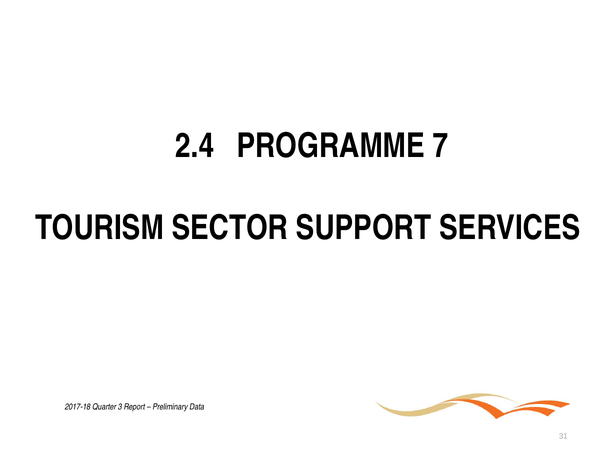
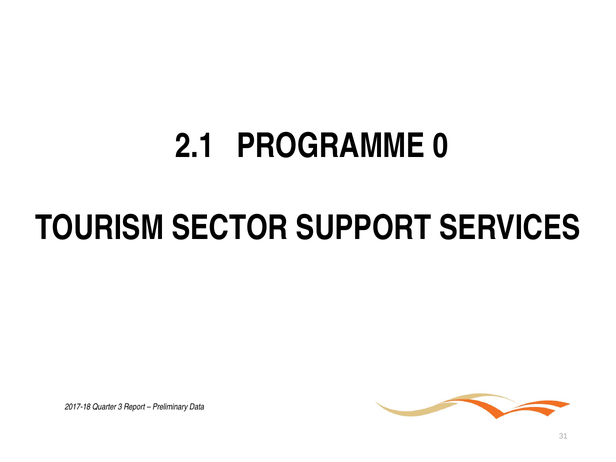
2.4: 2.4 -> 2.1 (195, 146)
7: 7 -> 0 (440, 146)
